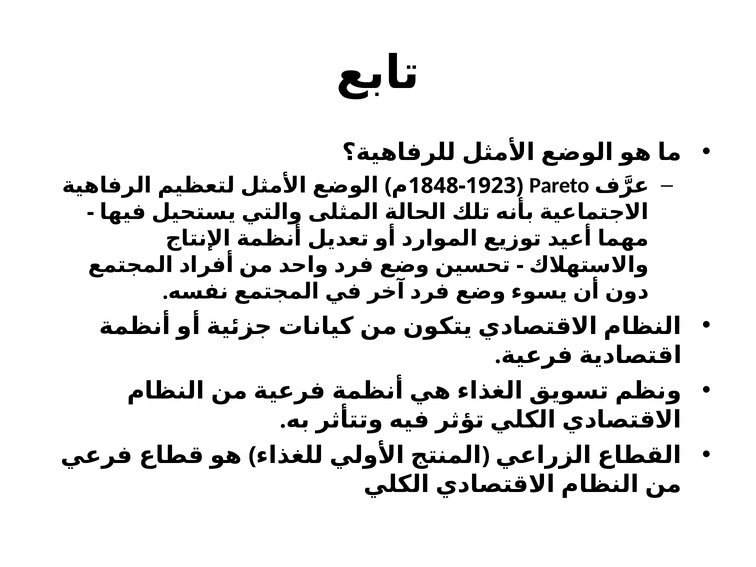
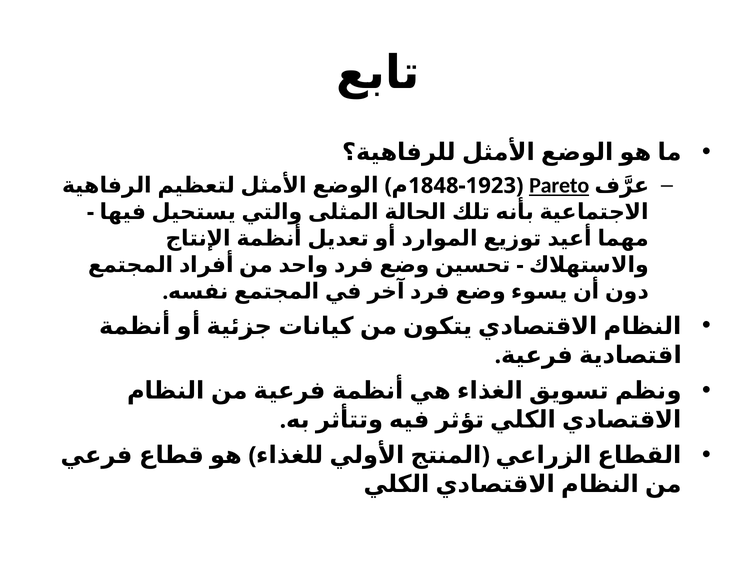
Pareto underline: none -> present (559, 186)
